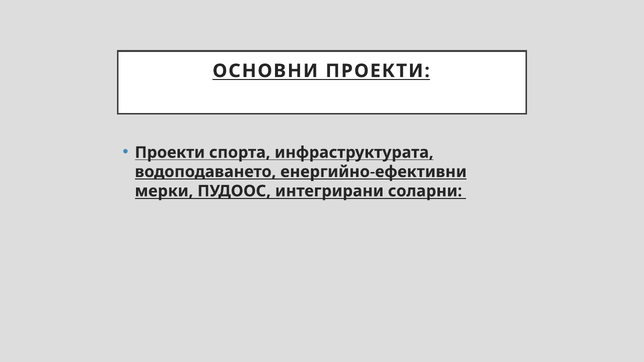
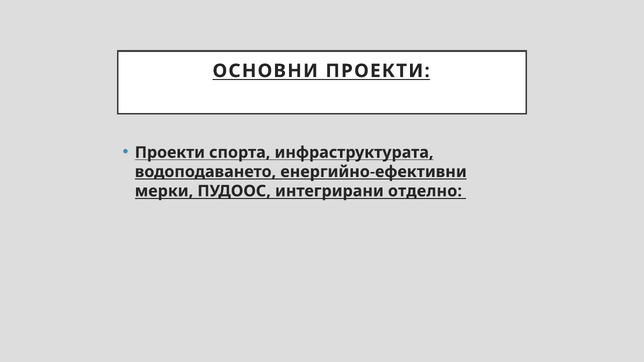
соларни: соларни -> отделно (425, 191)
